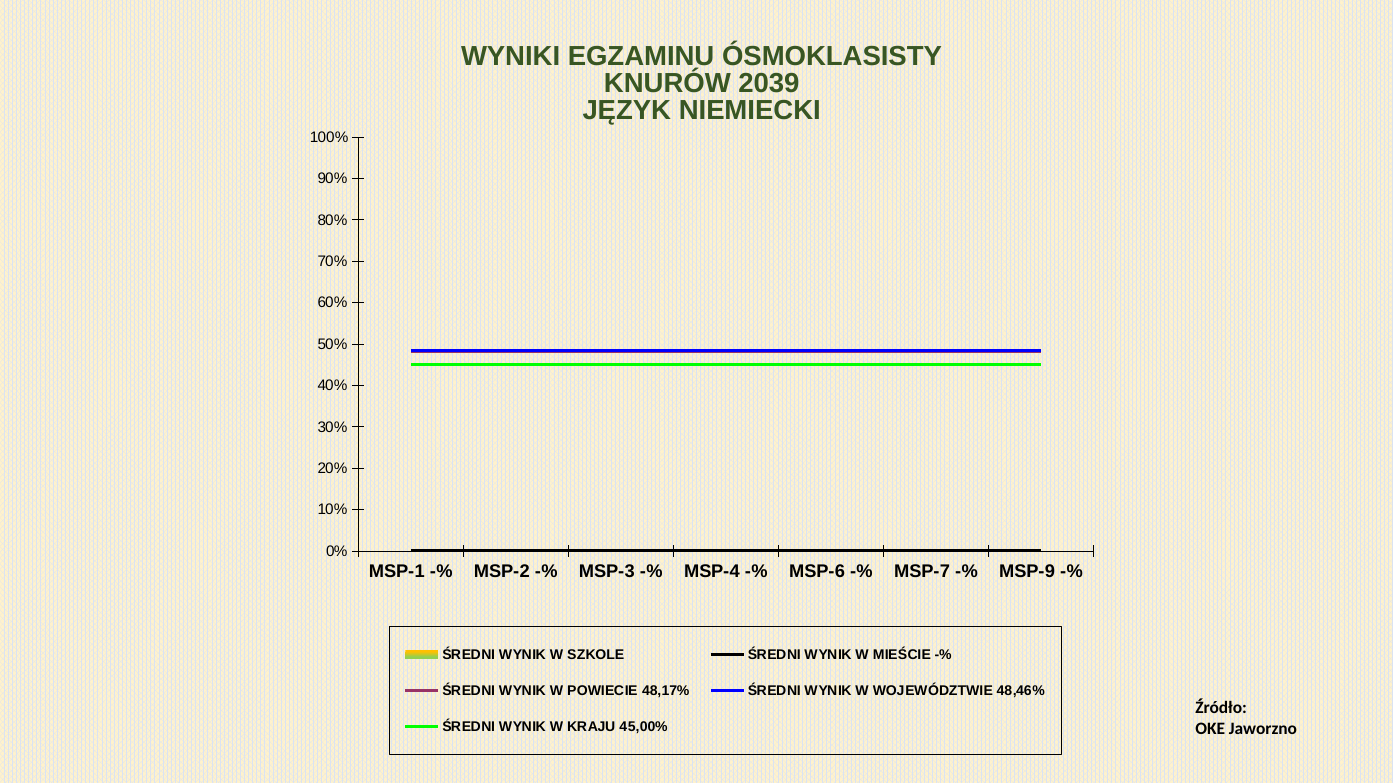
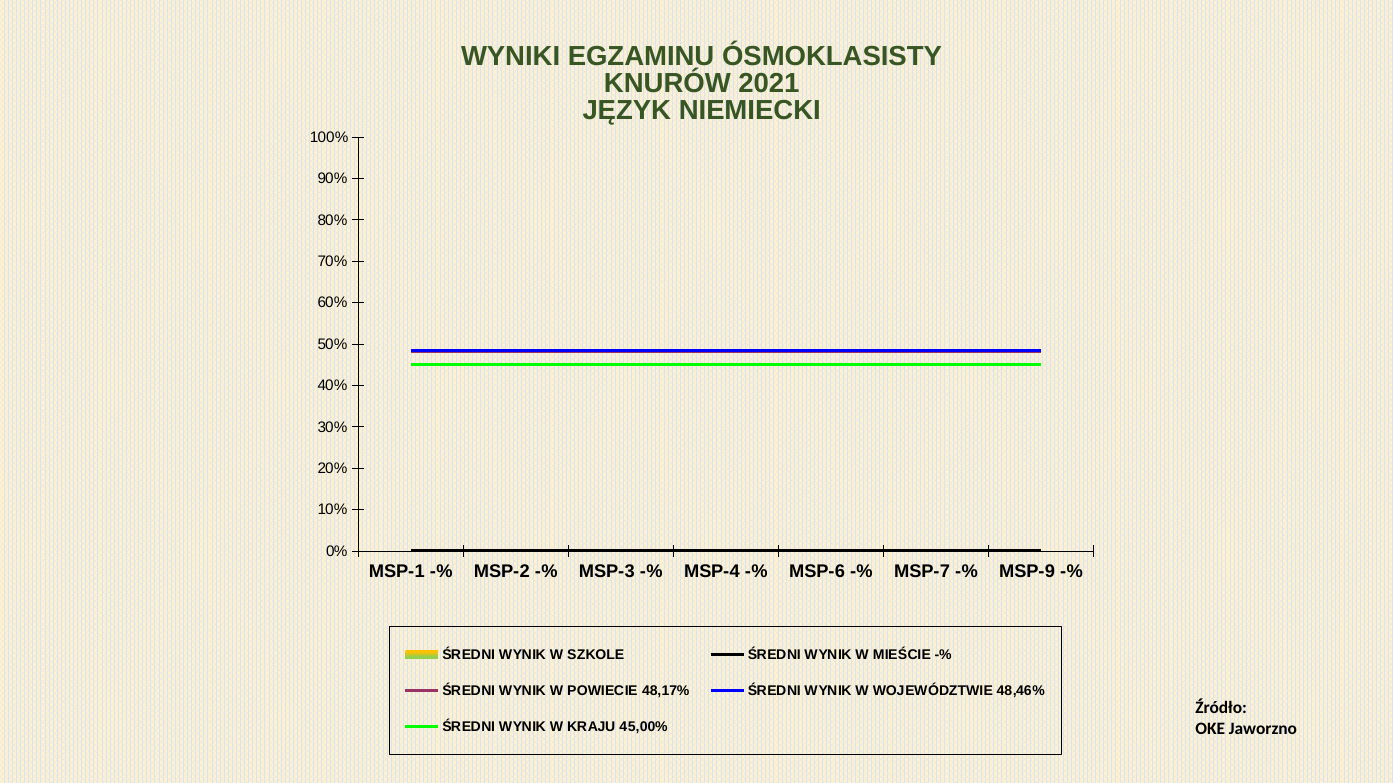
2039: 2039 -> 2021 (769, 83)
